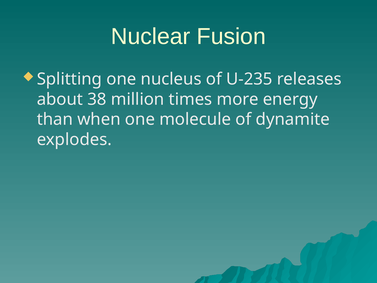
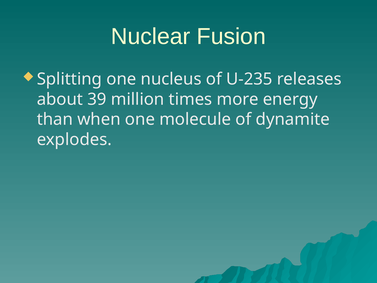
38: 38 -> 39 (97, 99)
